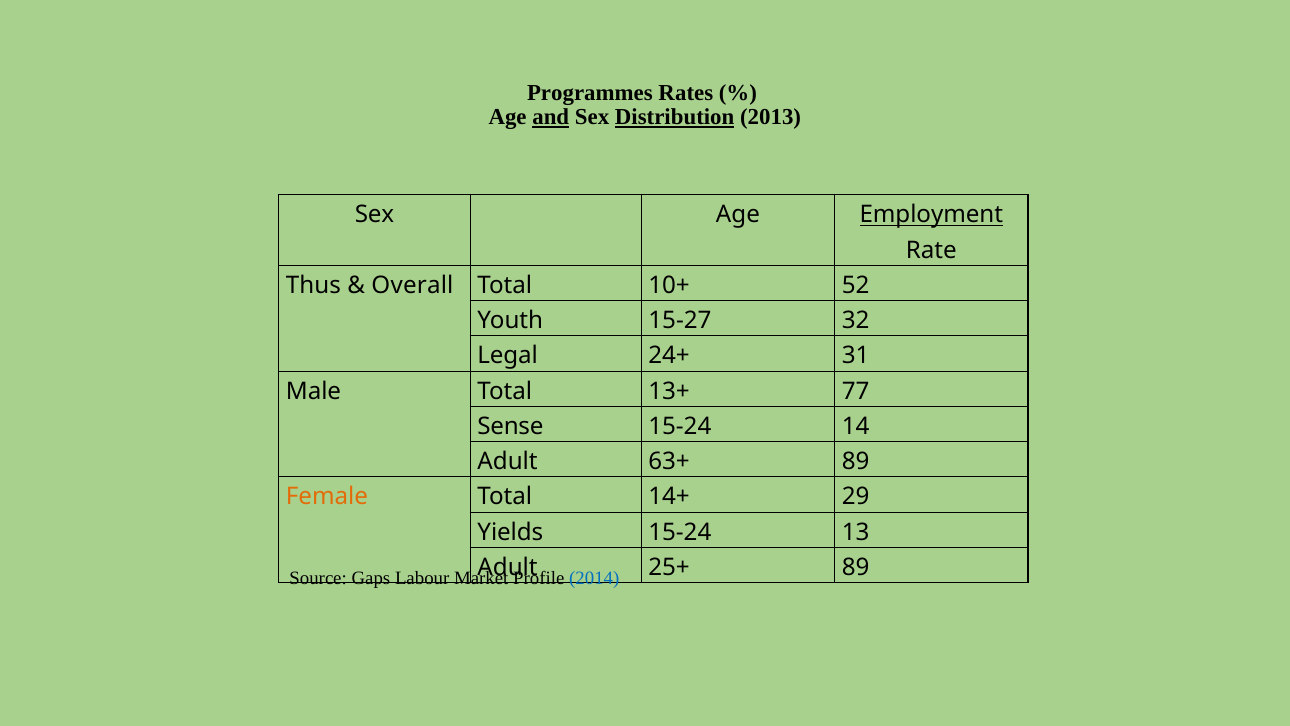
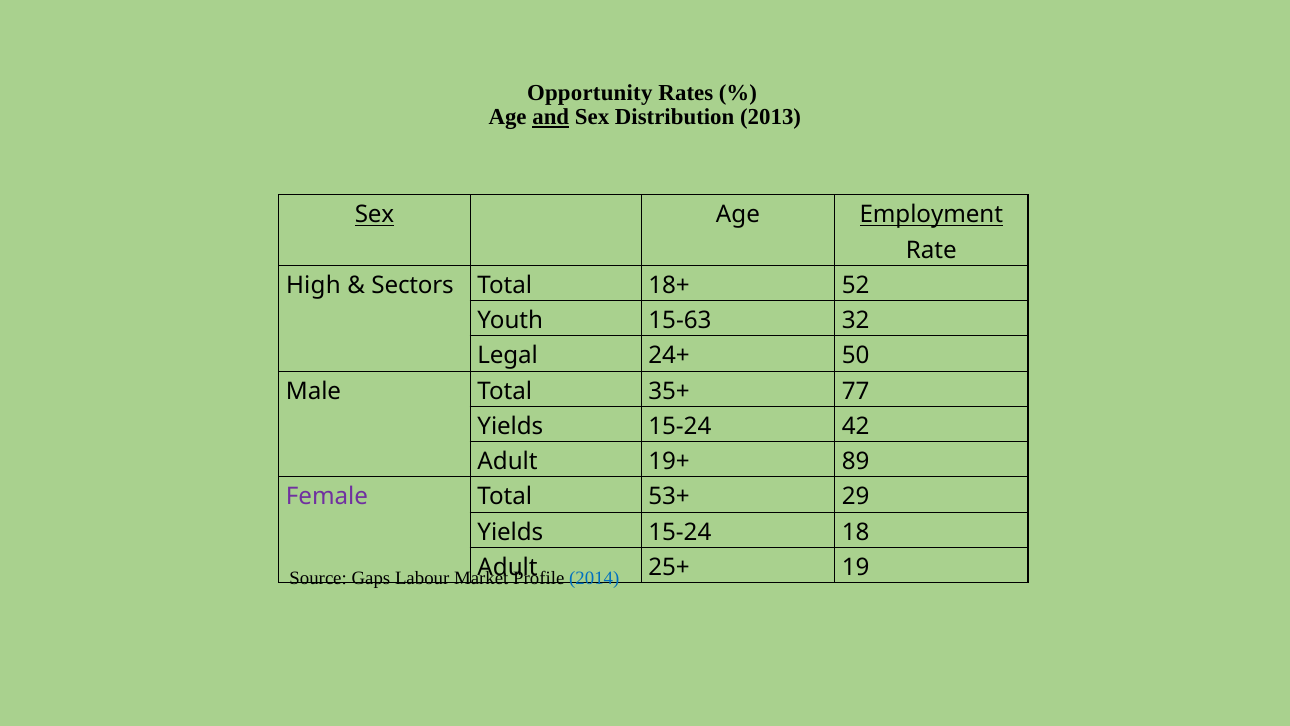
Programmes: Programmes -> Opportunity (590, 93)
Distribution underline: present -> none (675, 117)
Sex underline: none -> present (374, 215)
Thus: Thus -> High (313, 285)
Overall: Overall -> Sectors (413, 285)
10+: 10+ -> 18+ (669, 285)
15-27: 15-27 -> 15-63 (680, 321)
31: 31 -> 50 (856, 356)
13+: 13+ -> 35+ (669, 391)
Sense: Sense -> Yields (510, 426)
14: 14 -> 42 (856, 426)
63+: 63+ -> 19+ (669, 461)
Female colour: orange -> purple (327, 497)
14+: 14+ -> 53+ (669, 497)
13: 13 -> 18 (856, 532)
25+ 89: 89 -> 19 (856, 567)
